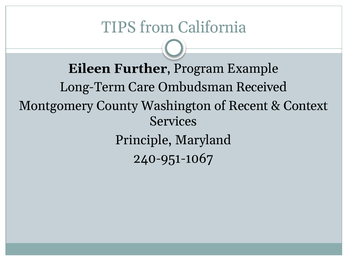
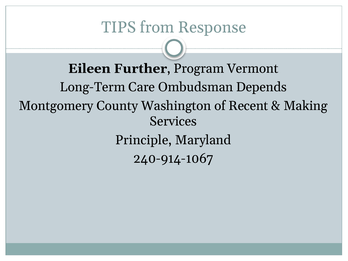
California: California -> Response (212, 27)
Example: Example -> Vermont (253, 69)
Received: Received -> Depends (261, 87)
Context: Context -> Making (306, 106)
240-951-1067: 240-951-1067 -> 240-914-1067 (173, 159)
